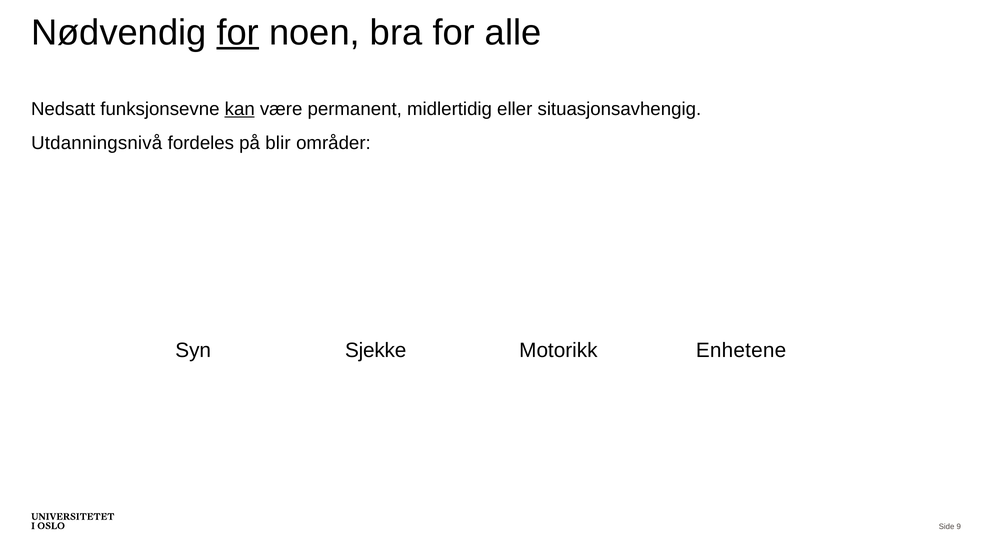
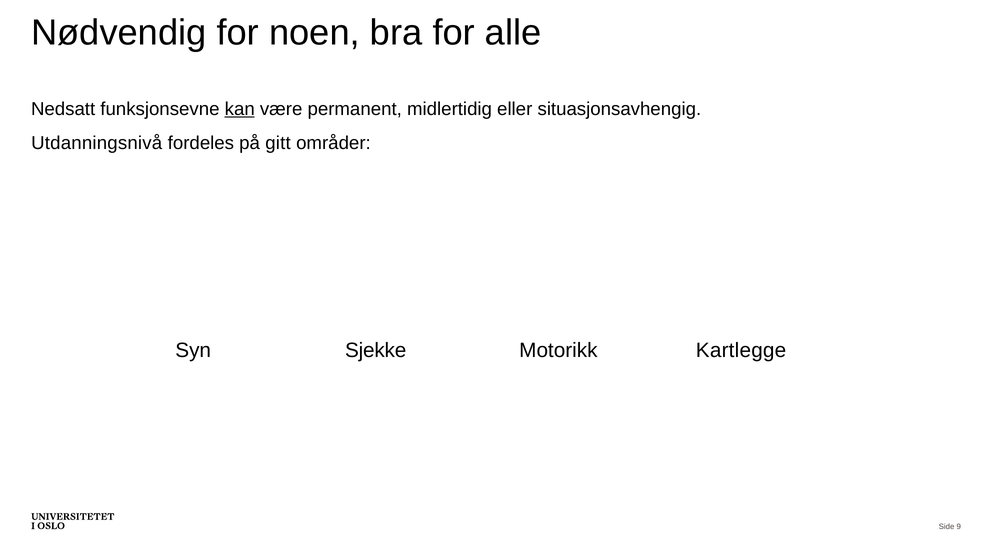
for underline: present -> none (238, 33)
blir: blir -> gitt (278, 143)
Enhetene: Enhetene -> Kartlegge (741, 350)
